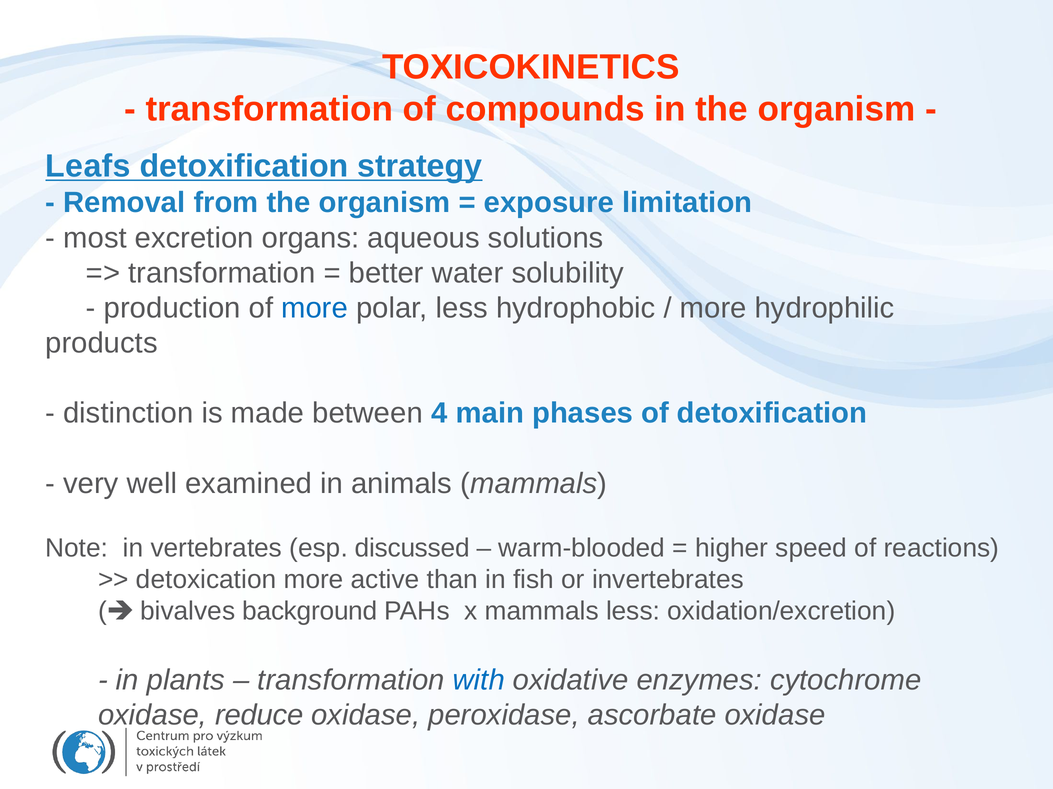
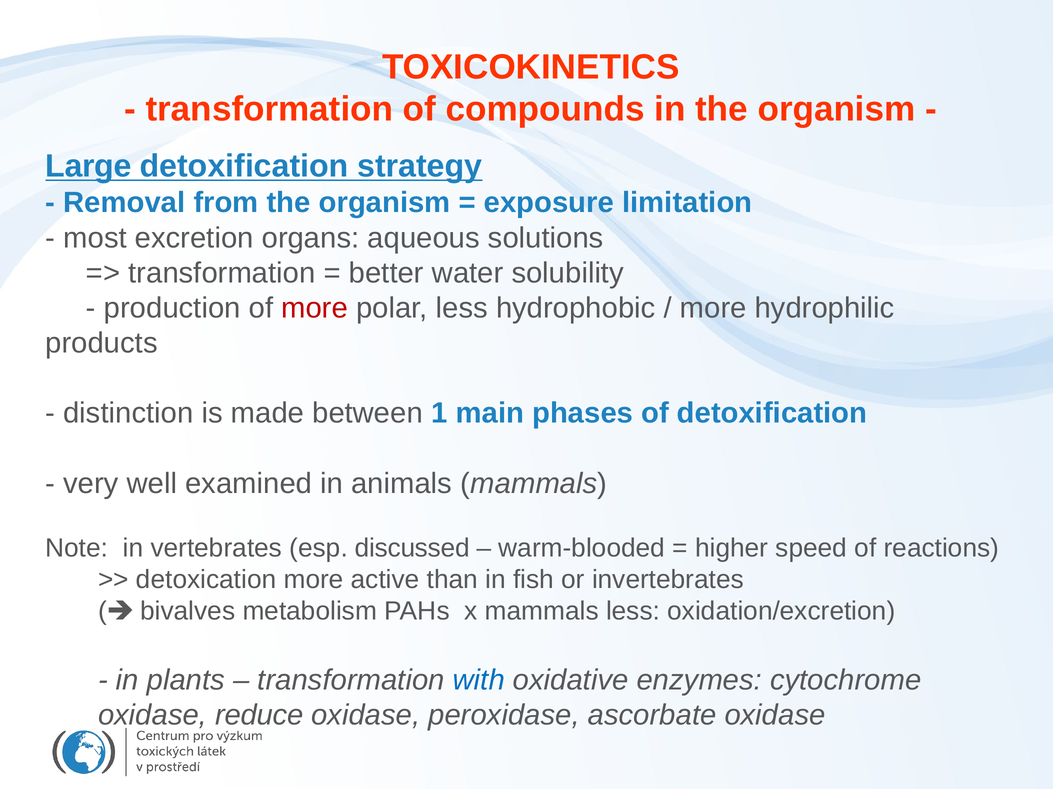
Leafs: Leafs -> Large (88, 166)
more colour: blue -> red (315, 308)
4: 4 -> 1 (439, 414)
background: background -> metabolism (310, 612)
